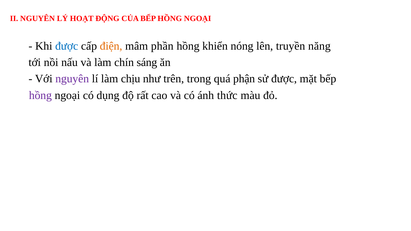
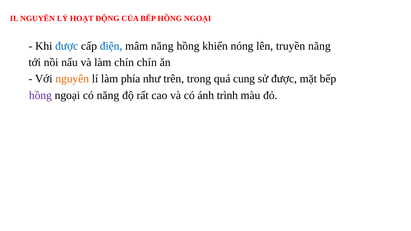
điện colour: orange -> blue (111, 46)
mâm phần: phần -> năng (162, 46)
chín sáng: sáng -> chín (147, 63)
nguyên colour: purple -> orange (72, 79)
chịu: chịu -> phía (131, 79)
phận: phận -> cung (244, 79)
có dụng: dụng -> năng (108, 95)
thức: thức -> trình (227, 95)
